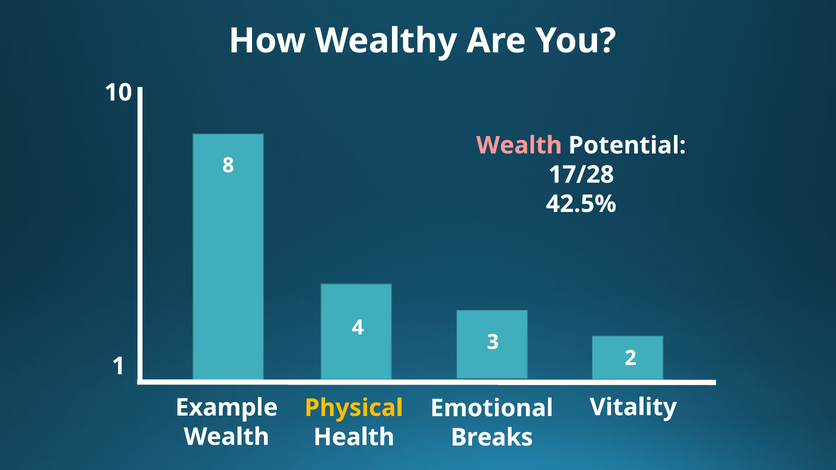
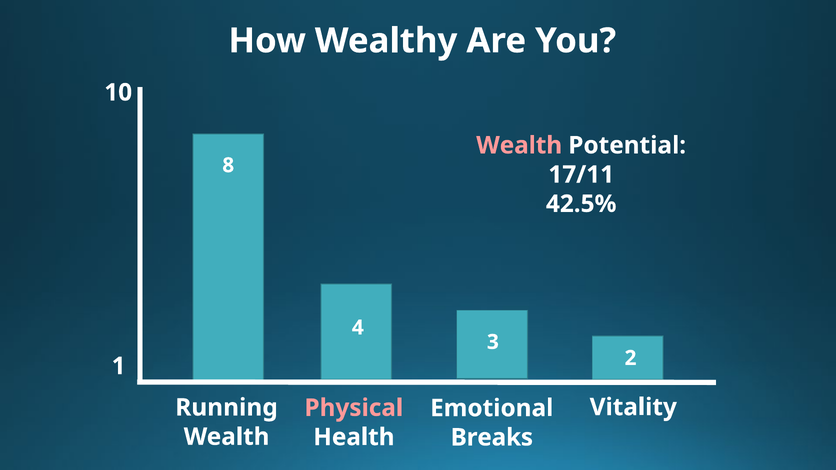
17/28: 17/28 -> 17/11 (581, 175)
Example: Example -> Running (227, 408)
Physical colour: yellow -> pink (354, 408)
